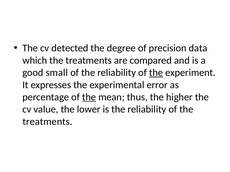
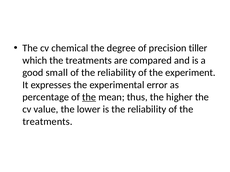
detected: detected -> chemical (70, 48)
data: data -> tiller (198, 48)
the underline: present -> none (156, 73)
